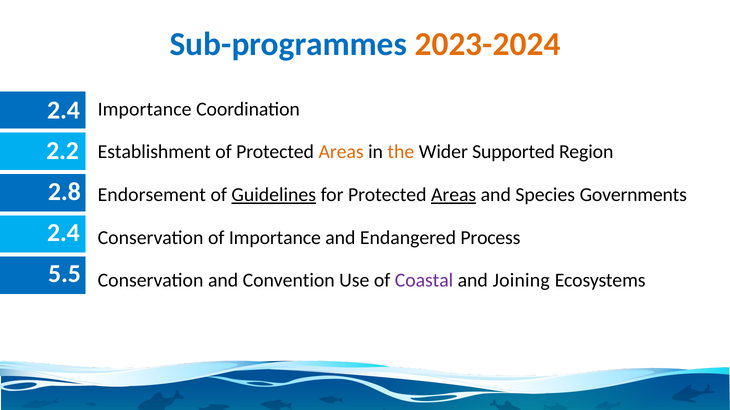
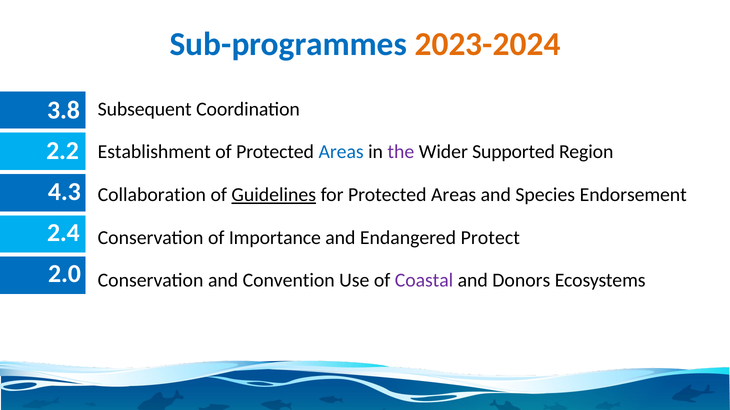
2.4: 2.4 -> 3.8 (63, 110)
Importance: Importance -> Subsequent (145, 109)
Areas colour: orange -> blue (341, 152)
the colour: orange -> purple (401, 152)
2.8: 2.8 -> 4.3 (64, 192)
Endorsement: Endorsement -> Collaboration (152, 195)
Areas underline: present -> none (454, 195)
Governments: Governments -> Endorsement (633, 195)
Process: Process -> Protect (490, 238)
5.5: 5.5 -> 2.0 (64, 274)
Joining: Joining -> Donors (521, 281)
